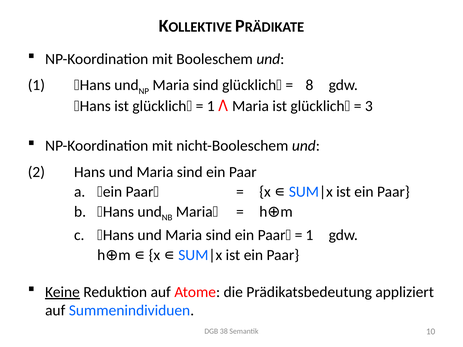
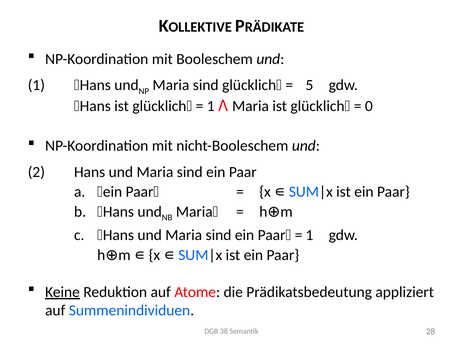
8: 8 -> 5 (309, 85)
3: 3 -> 0 (369, 106)
10: 10 -> 28 (431, 332)
